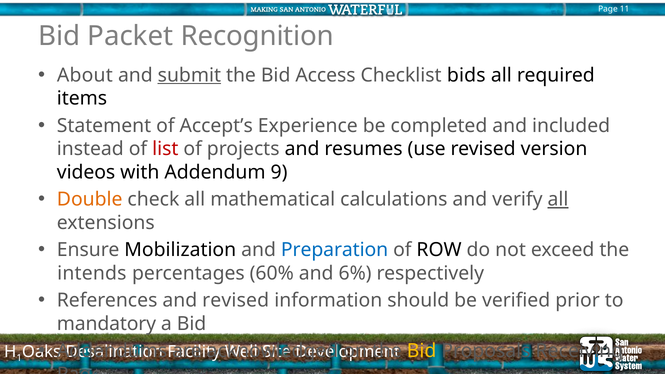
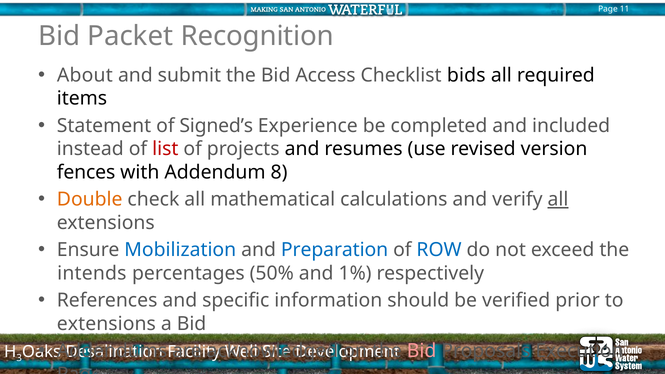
submit underline: present -> none (189, 75)
Accept’s: Accept’s -> Signed’s (216, 126)
videos: videos -> fences (86, 172)
9: 9 -> 8 (279, 172)
Mobilization colour: black -> blue (180, 250)
ROW colour: black -> blue (439, 250)
60%: 60% -> 50% (272, 273)
6%: 6% -> 1% (355, 273)
and revised: revised -> specific (236, 300)
mandatory: mandatory -> extensions (106, 324)
Bid colour: yellow -> pink (422, 351)
Receiving: Receiving -> Execution (579, 351)
1: 1 -> 3 (19, 358)
